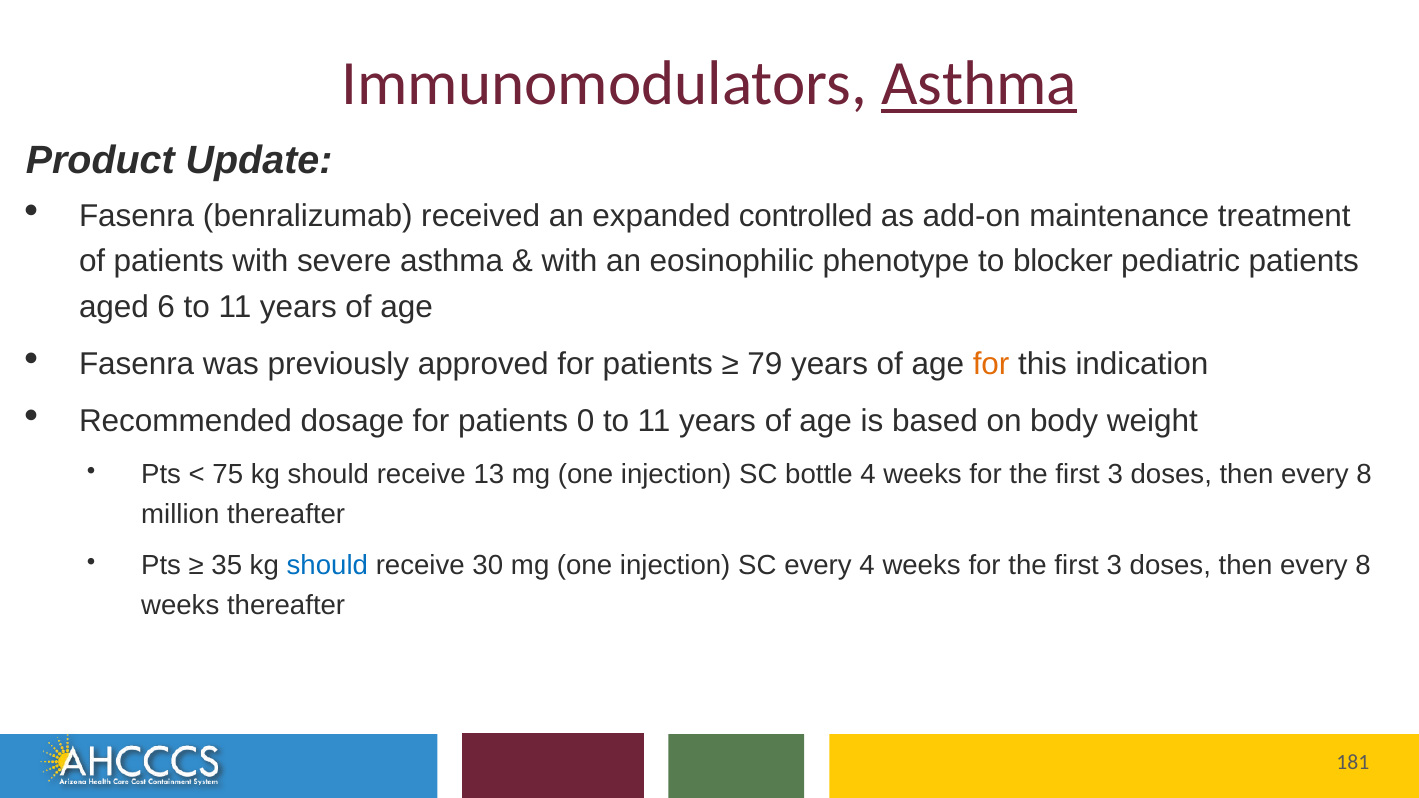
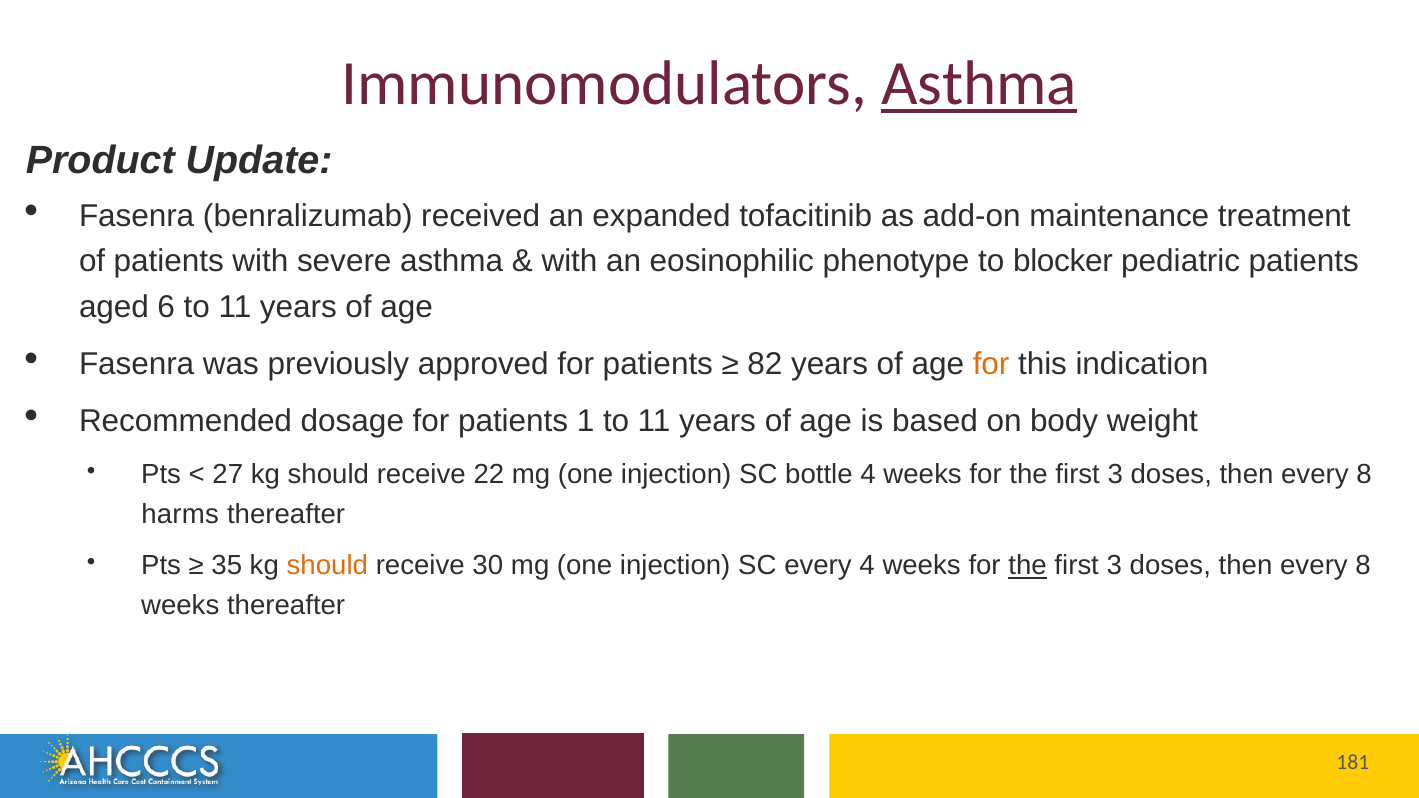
controlled: controlled -> tofacitinib (806, 216)
79: 79 -> 82 (765, 364)
0: 0 -> 1 (586, 421)
75: 75 -> 27 (228, 475)
13: 13 -> 22 (489, 475)
million: million -> harms (180, 514)
should colour: blue -> orange (327, 566)
the underline: none -> present (1028, 566)
